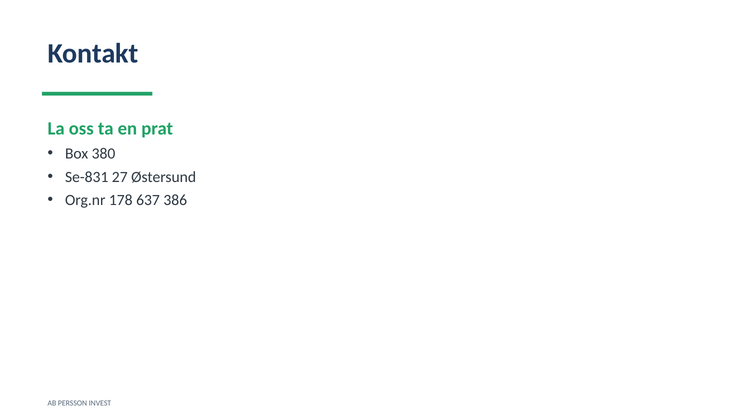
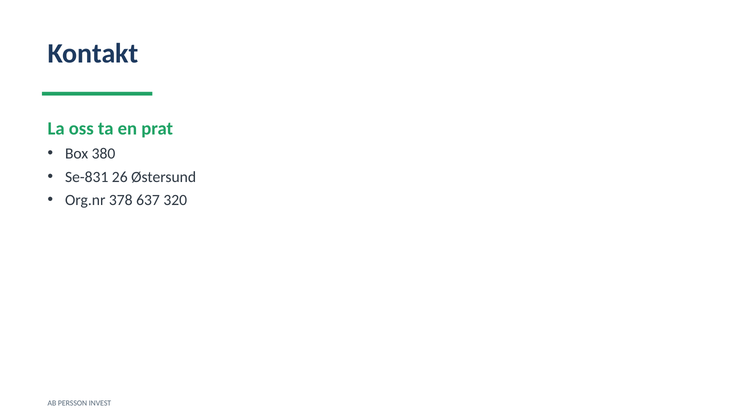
27: 27 -> 26 (120, 177)
178: 178 -> 378 (121, 200)
386: 386 -> 320 (175, 200)
